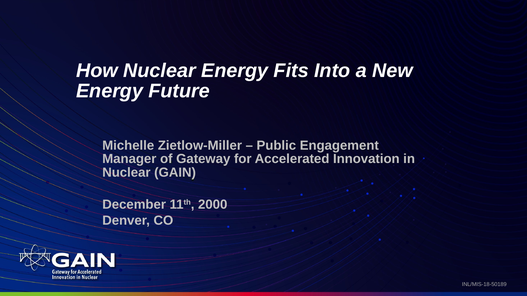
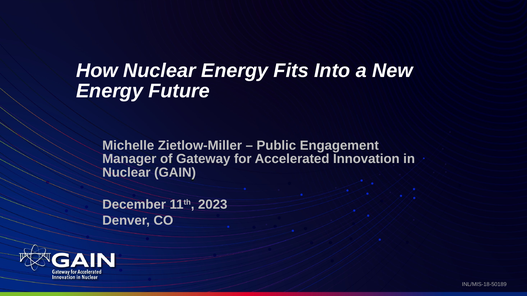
2000: 2000 -> 2023 (213, 205)
